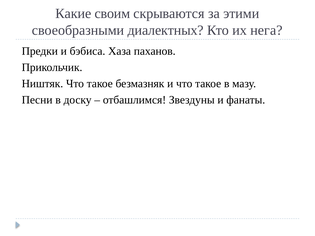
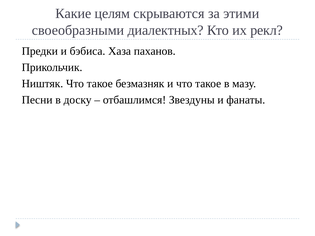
своим: своим -> целям (112, 14)
нега: нега -> рекл (267, 30)
